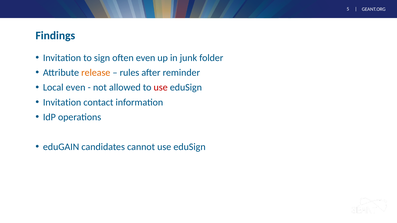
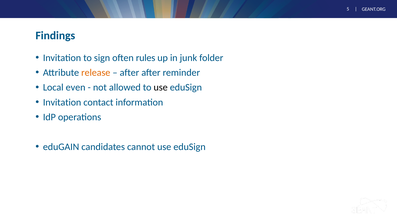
often even: even -> rules (146, 58)
rules: rules -> after (129, 73)
use colour: red -> black (161, 88)
